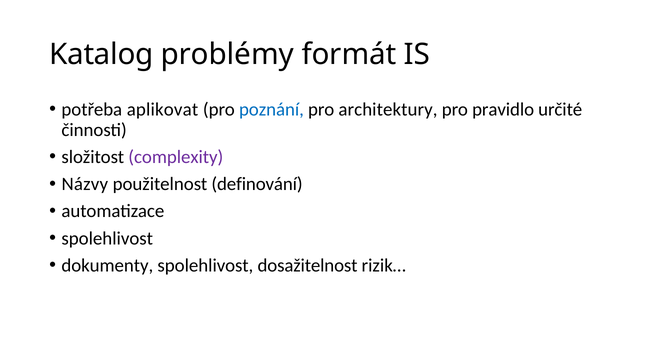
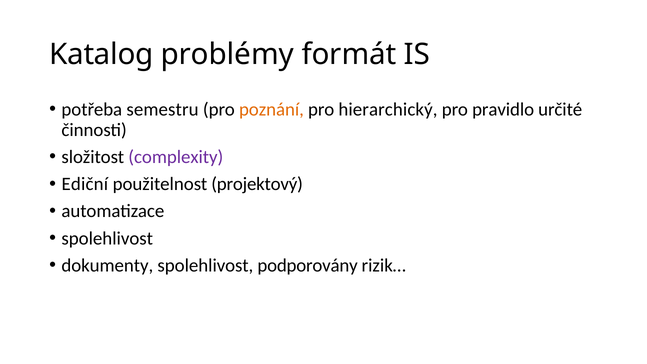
aplikovat: aplikovat -> semestru (163, 109)
poznání colour: blue -> orange (271, 109)
architektury: architektury -> hierarchický (388, 109)
Názvy: Názvy -> Ediční (85, 184)
definování: definování -> projektový (257, 184)
dosažitelnost: dosažitelnost -> podporovány (308, 265)
